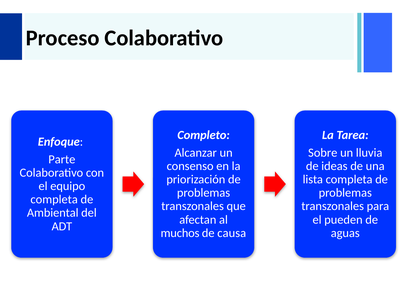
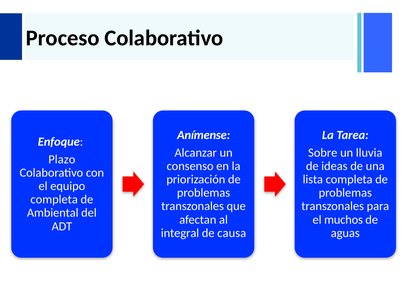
Completo: Completo -> Anímense (204, 135)
Parte: Parte -> Plazo (62, 159)
pueden: pueden -> muchos (344, 219)
muchos: muchos -> integral (180, 233)
